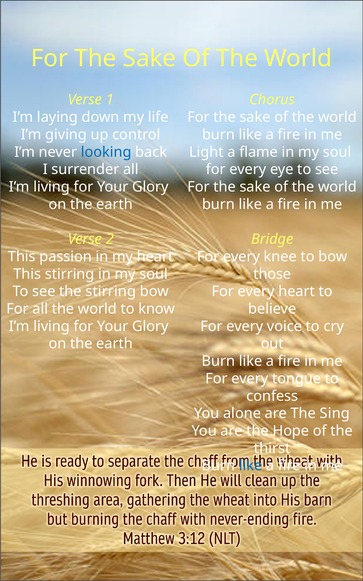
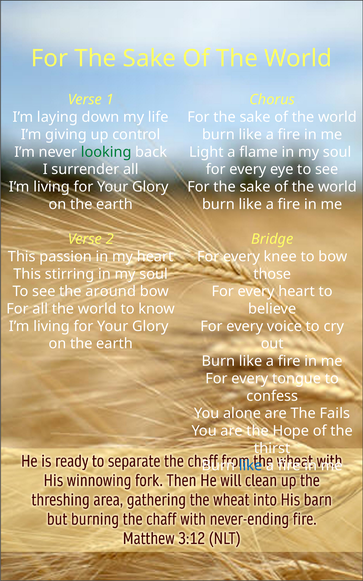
looking colour: blue -> green (106, 152)
the stirring: stirring -> around (111, 291)
Sing: Sing -> Fails (335, 413)
